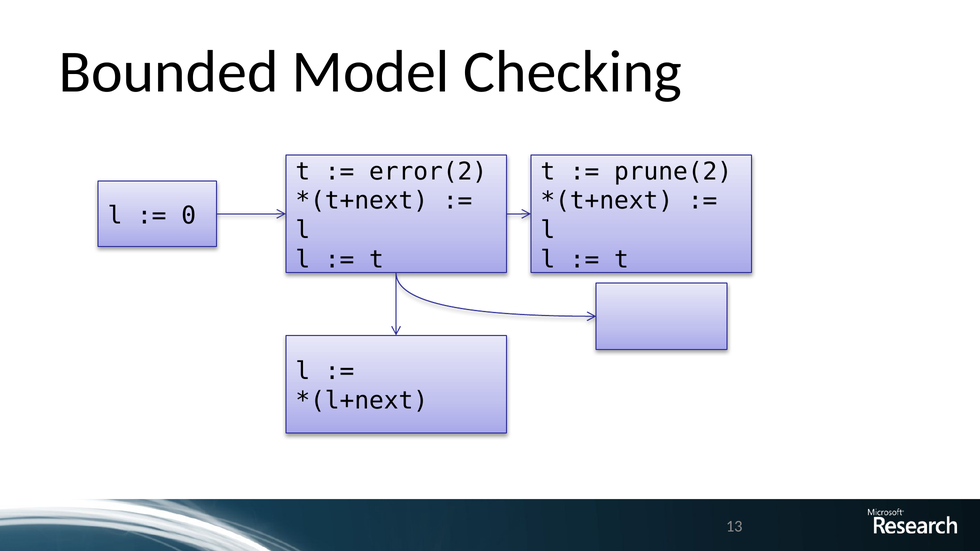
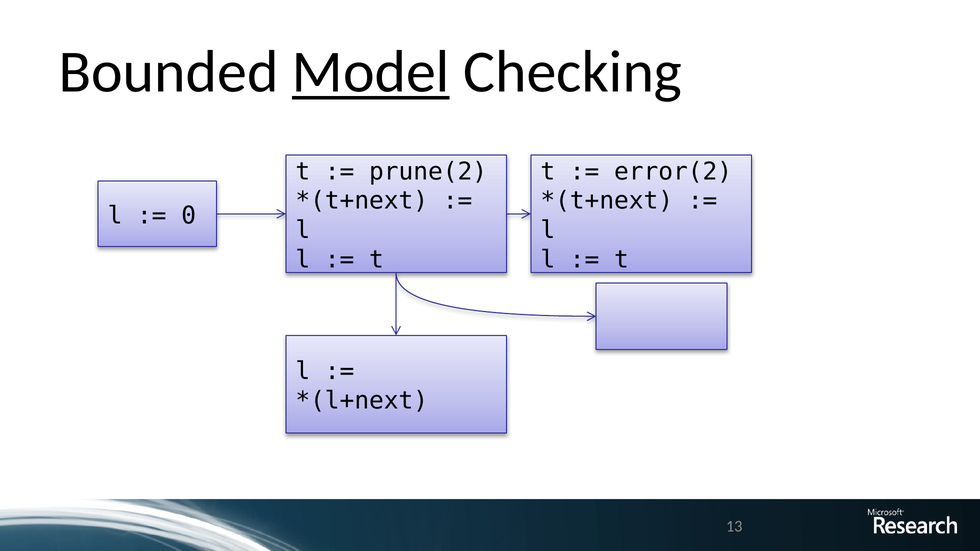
Model underline: none -> present (371, 72)
error(2: error(2 -> prune(2 (428, 172)
prune(2: prune(2 -> error(2 (673, 172)
